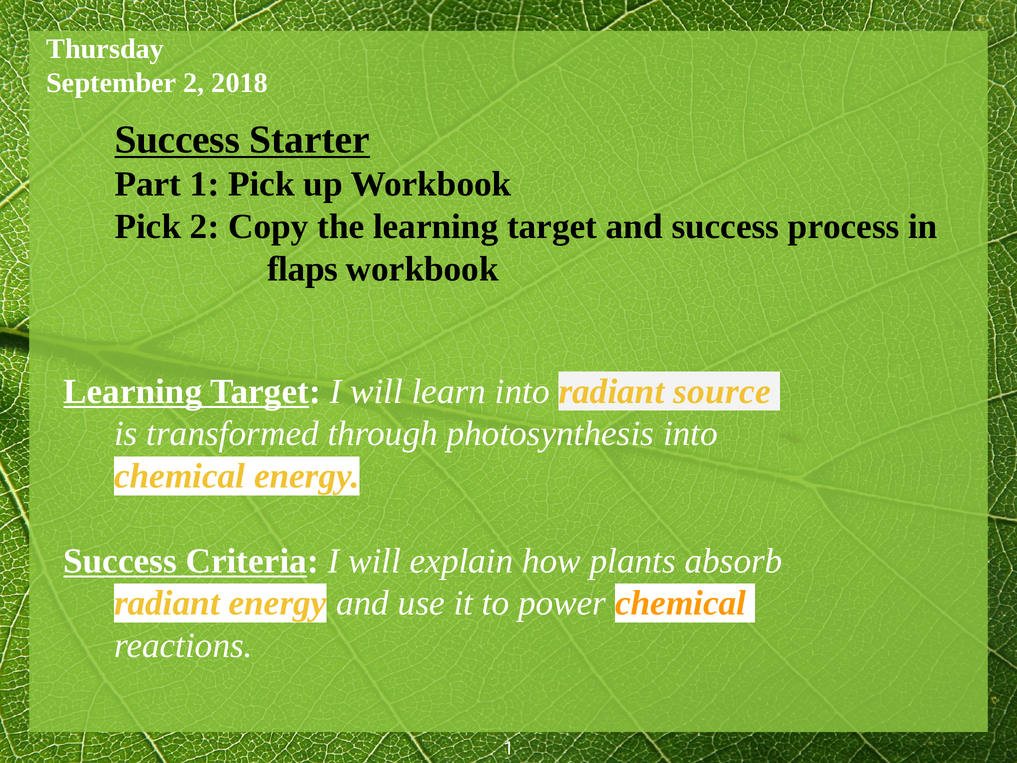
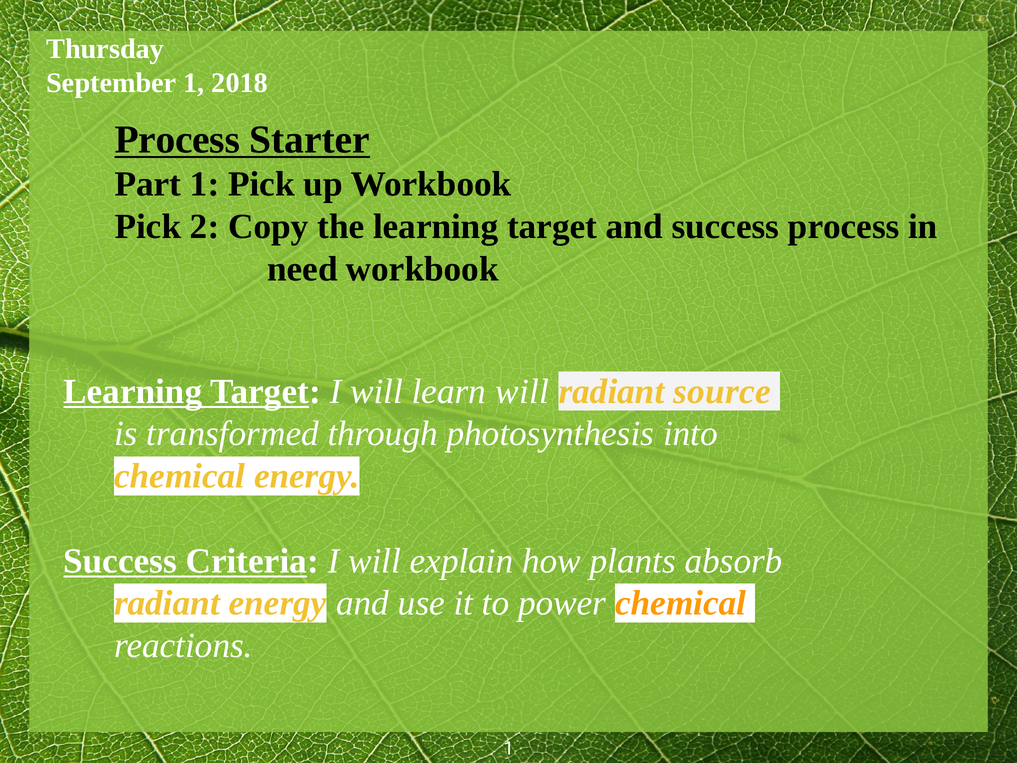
September 2: 2 -> 1 (194, 83)
Success: Success -> Process (177, 139)
flaps: flaps -> need (302, 269)
learn into: into -> will (522, 391)
